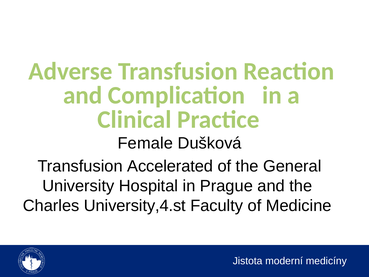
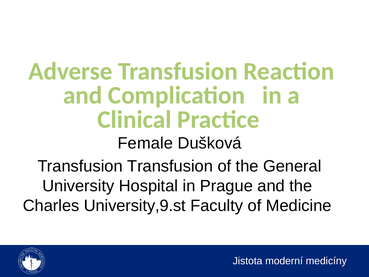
Transfusion Accelerated: Accelerated -> Transfusion (170, 166)
University,4.st: University,4.st -> University,9.st (135, 205)
